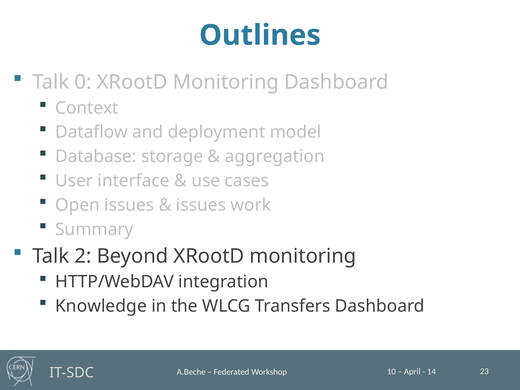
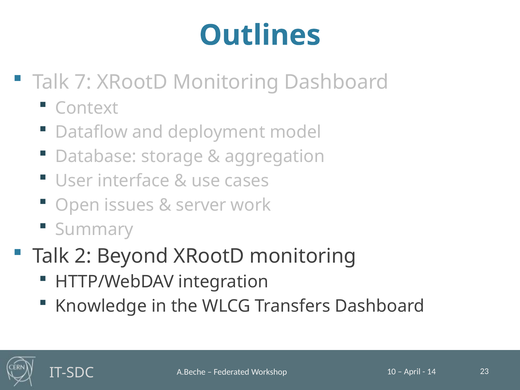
0: 0 -> 7 (83, 82)
issues: issues -> server (201, 205)
